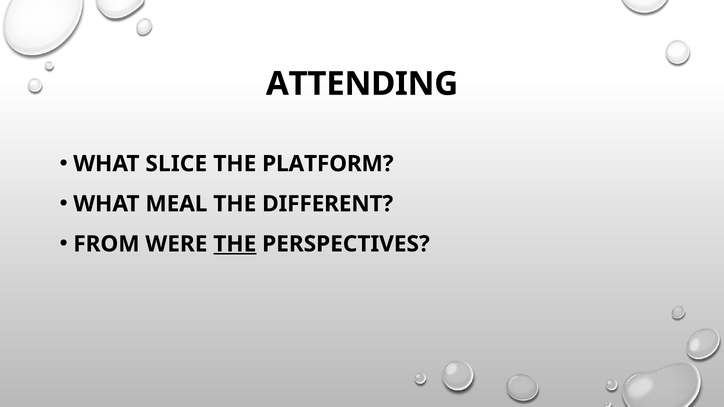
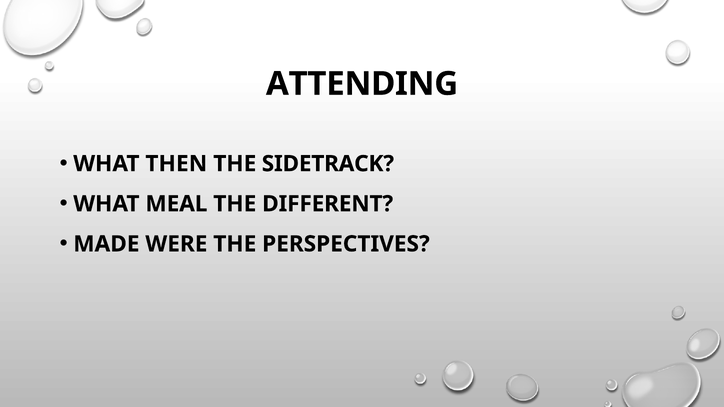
SLICE: SLICE -> THEN (176, 164)
PLATFORM: PLATFORM -> SIDETRACK (328, 164)
FROM: FROM -> MADE (106, 244)
THE underline: present -> none (235, 244)
